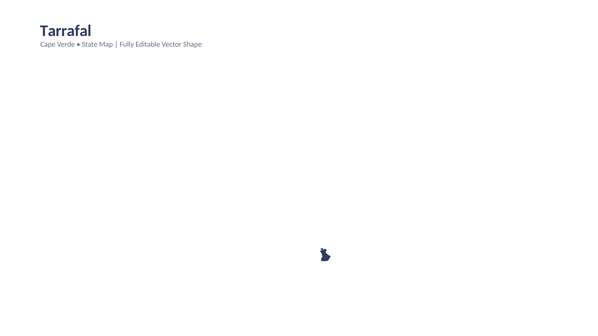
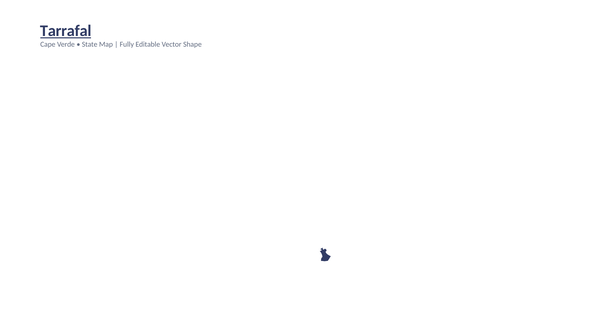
Tarrafal underline: none -> present (66, 31)
